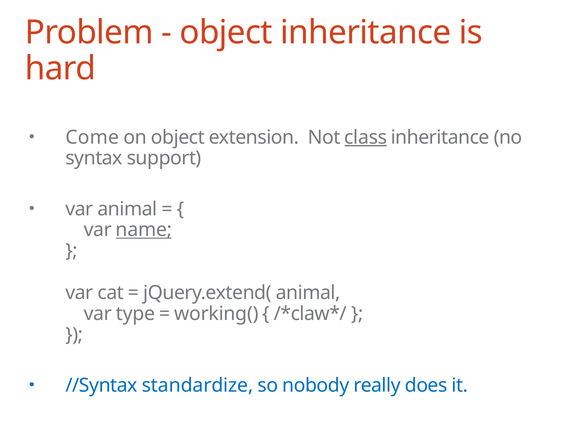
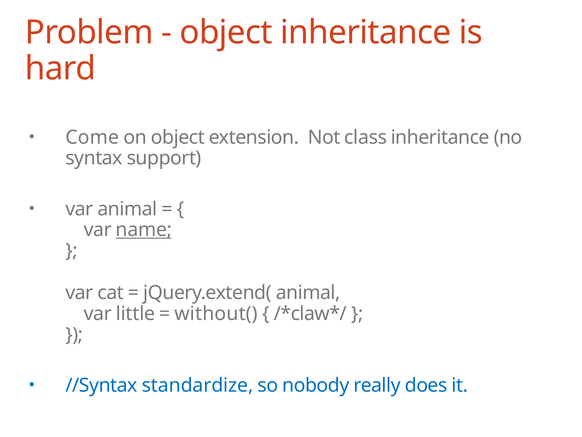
class underline: present -> none (366, 137)
type: type -> little (136, 313)
working(: working( -> without( (216, 313)
